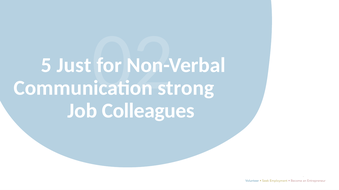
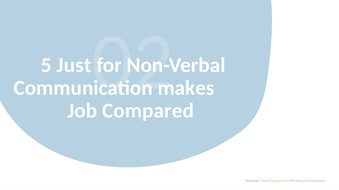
strong: strong -> makes (186, 88)
Colleagues: Colleagues -> Compared (148, 111)
